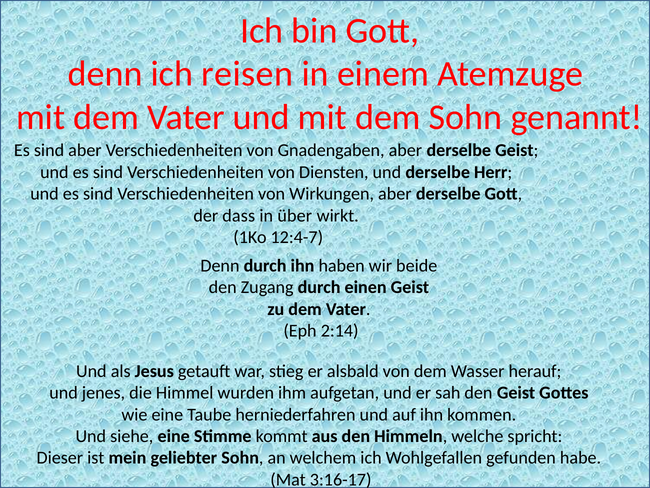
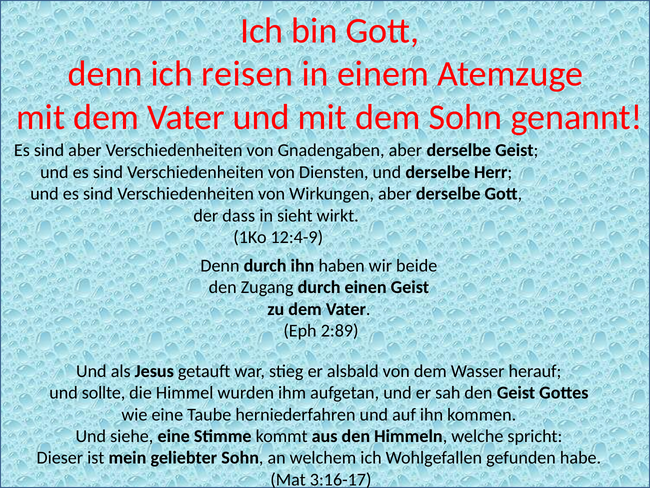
über: über -> sieht (295, 215)
12:4-7: 12:4-7 -> 12:4-9 (297, 237)
2:14: 2:14 -> 2:89 (340, 330)
jenes: jenes -> sollte (104, 393)
